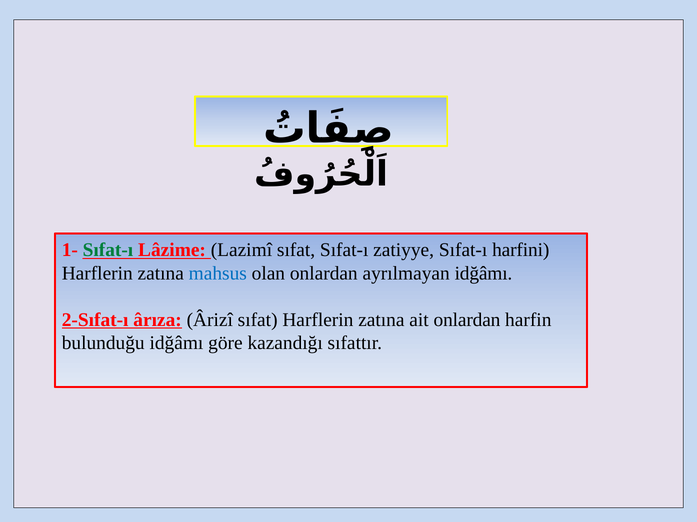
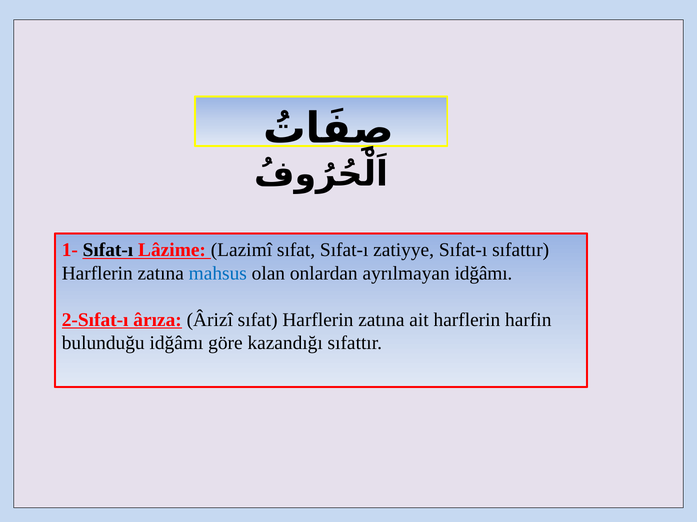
Sıfat-ı colour: green -> black (108, 250)
Sıfat-ı harfini: harfini -> sıfattır (521, 250)
ait onlardan: onlardan -> harflerin (467, 320)
